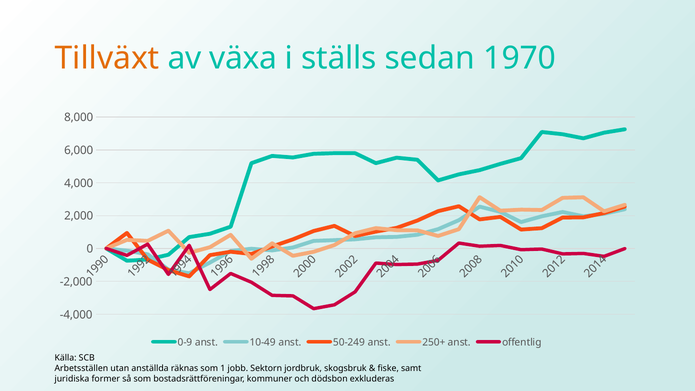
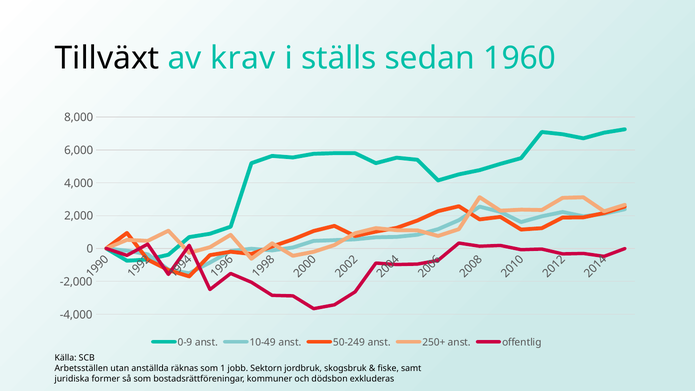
Tillväxt colour: orange -> black (107, 58)
växa: växa -> krav (243, 58)
1970: 1970 -> 1960 (520, 58)
